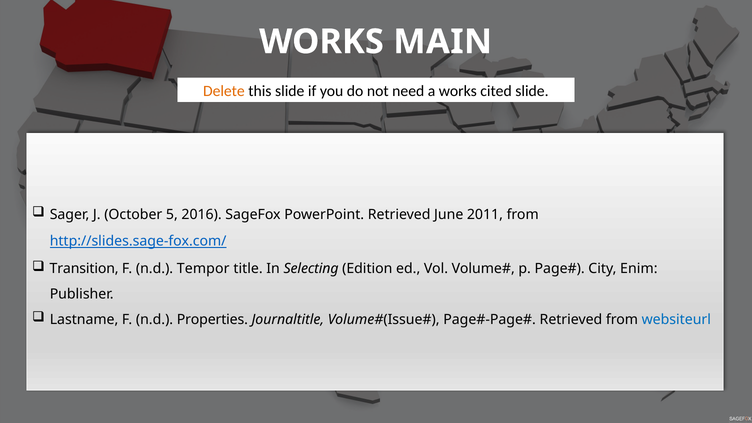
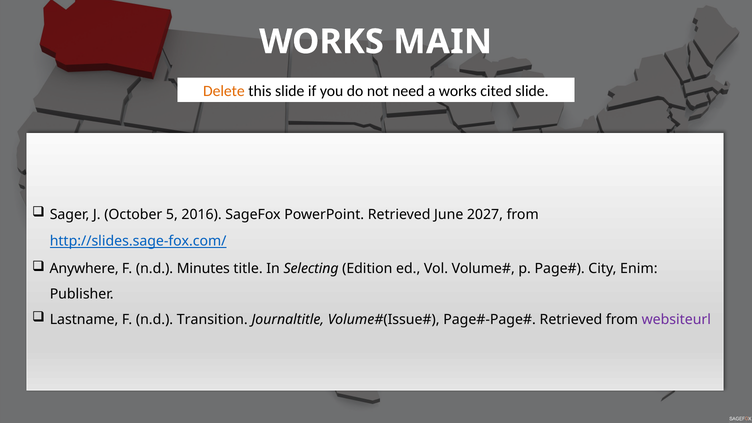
2011: 2011 -> 2027 (485, 215)
Transition: Transition -> Anywhere (84, 269)
Tempor: Tempor -> Minutes (203, 269)
Properties: Properties -> Transition (212, 320)
websiteurl colour: blue -> purple (676, 320)
